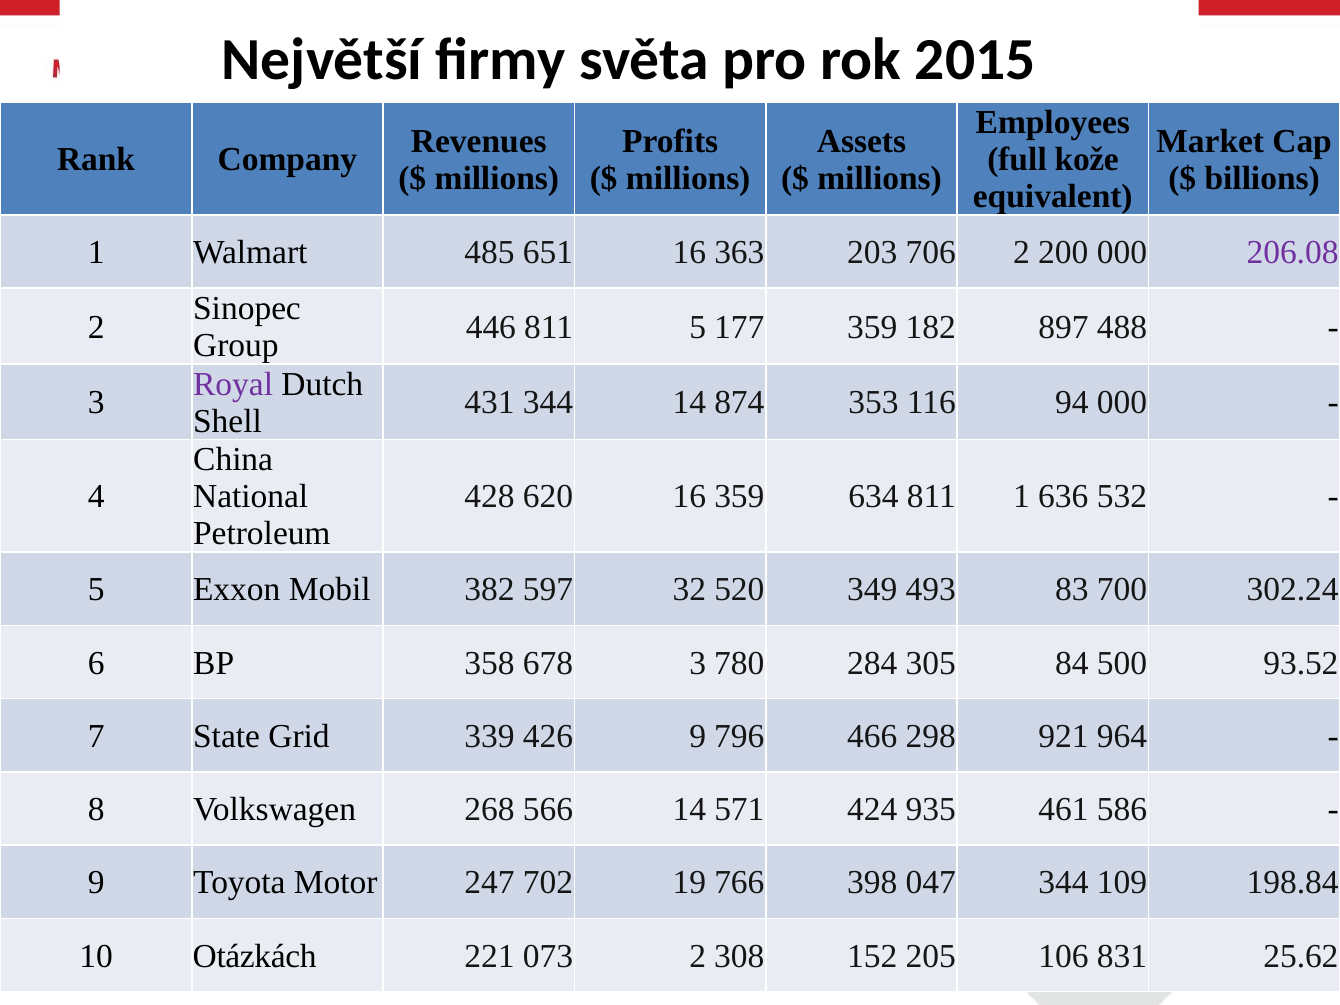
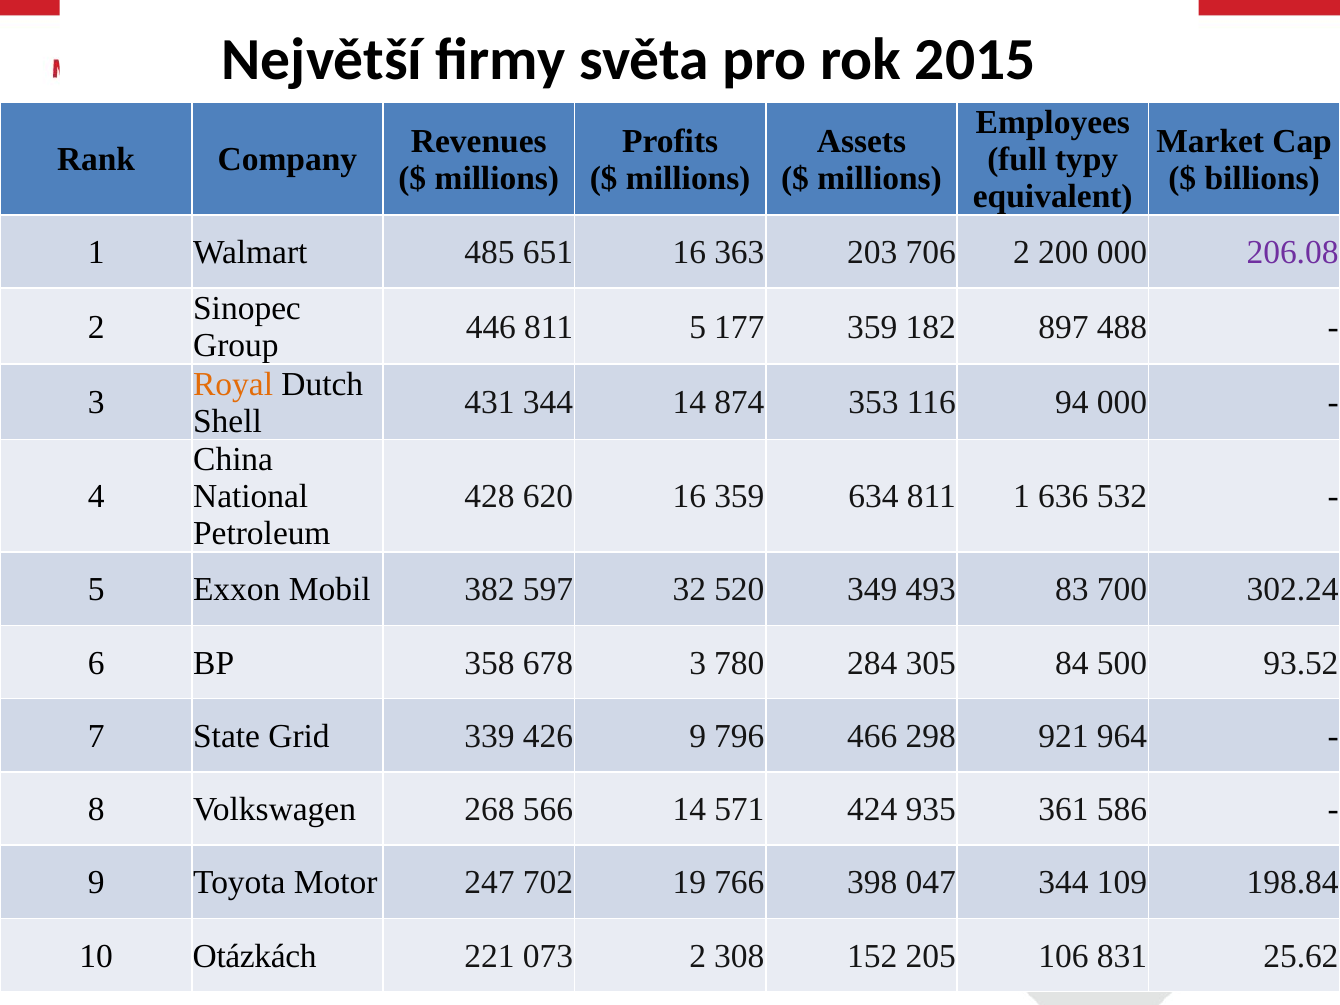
kože: kože -> typy (1087, 160)
Royal colour: purple -> orange (233, 384)
461: 461 -> 361 (1064, 810)
